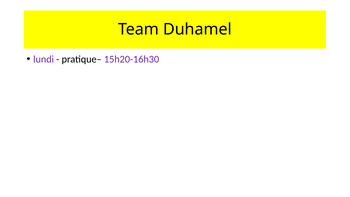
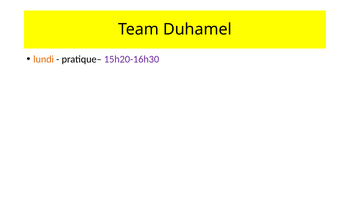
lundi colour: purple -> orange (44, 59)
